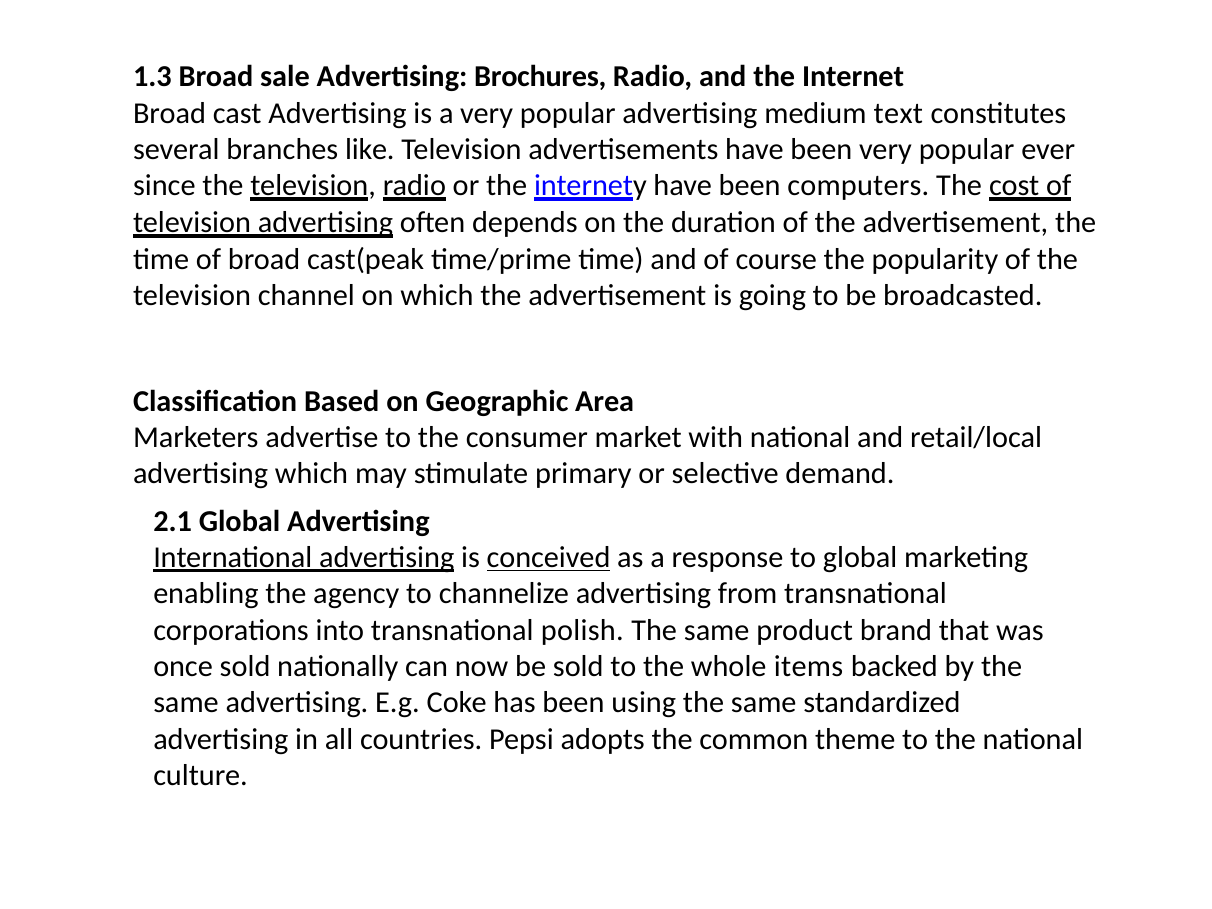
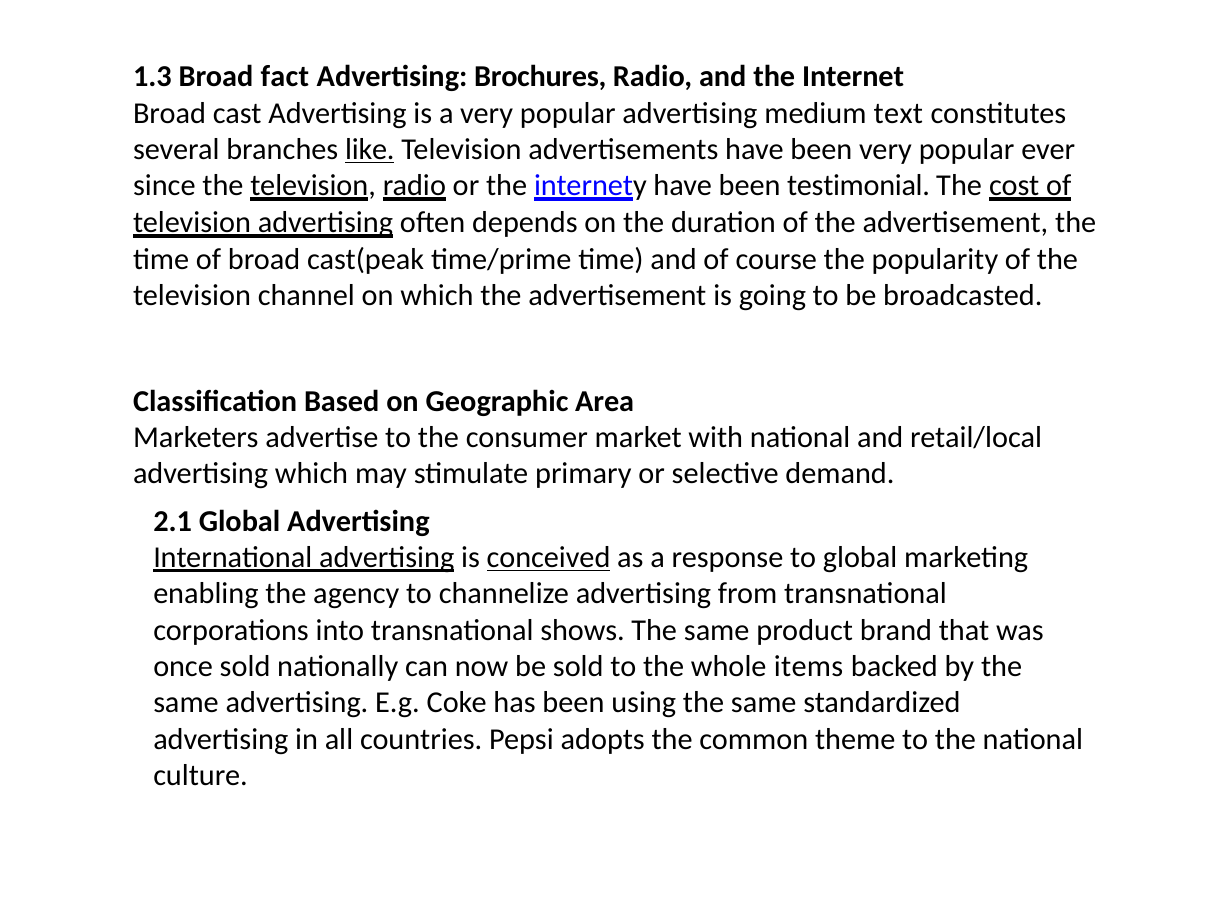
sale: sale -> fact (285, 77)
like underline: none -> present (370, 149)
computers: computers -> testimonial (859, 186)
polish: polish -> shows (583, 630)
